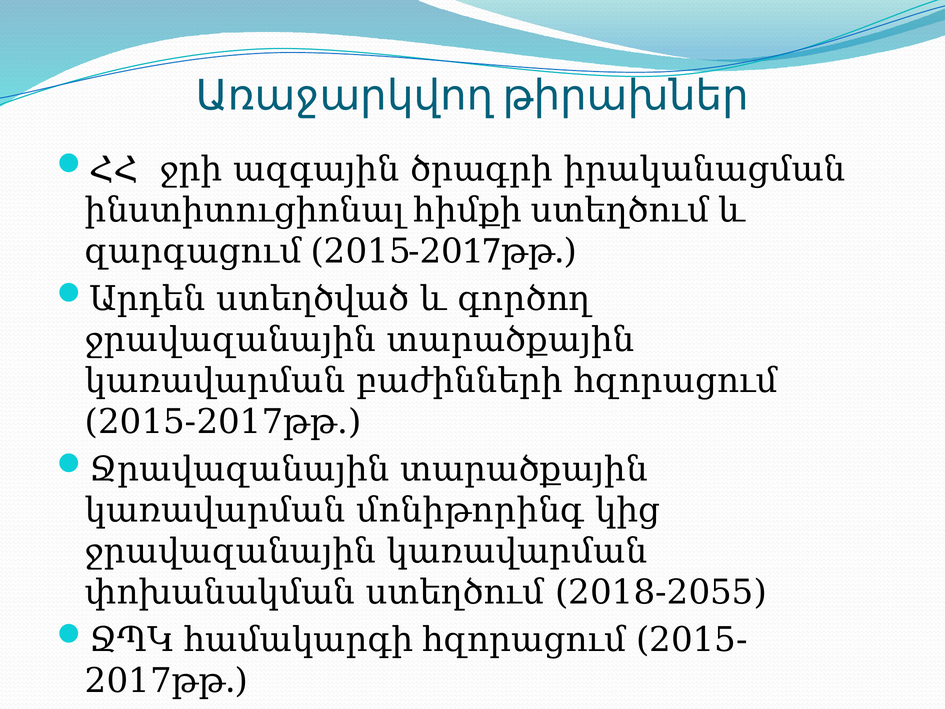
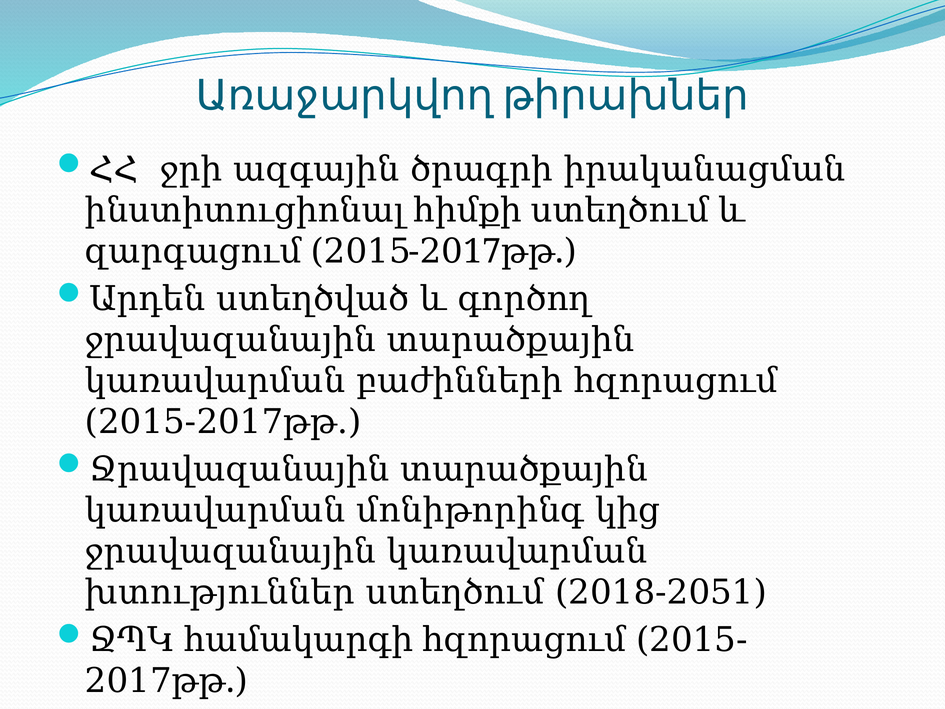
փոխանակման: փոխանակման -> խտություններ (220, 592)
2018-2055: 2018-2055 -> 2018-2051 (661, 592)
